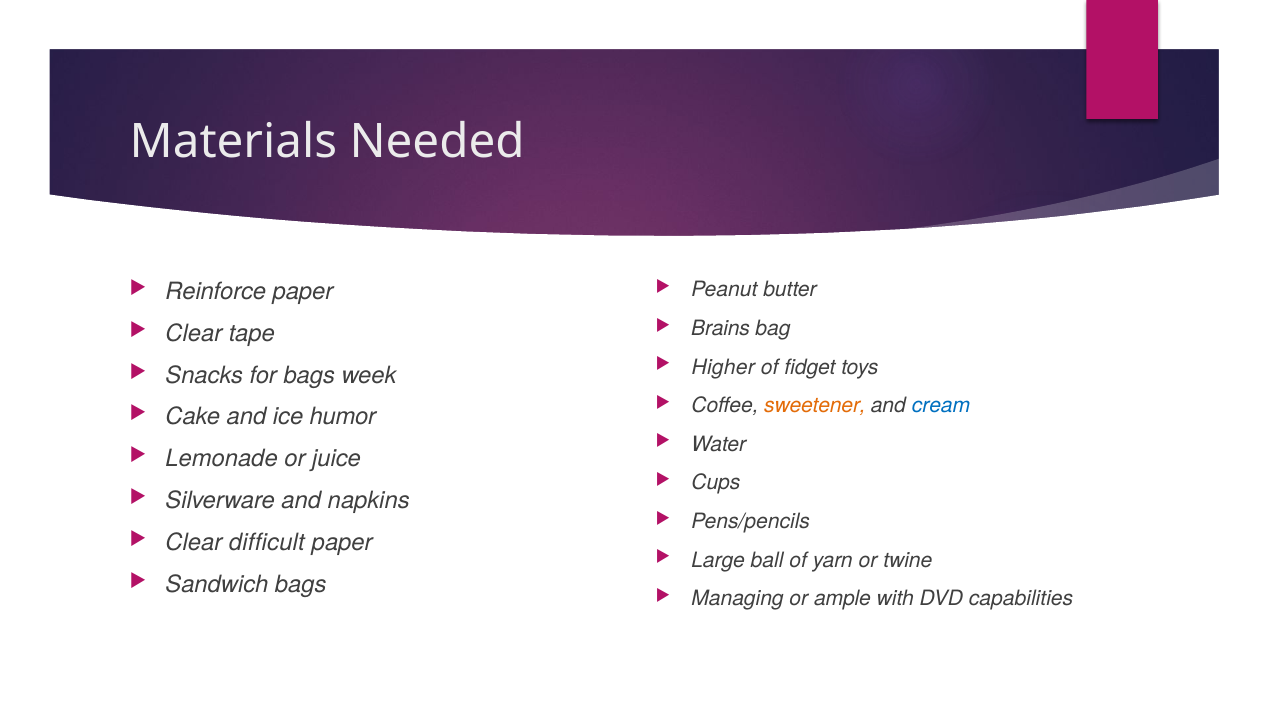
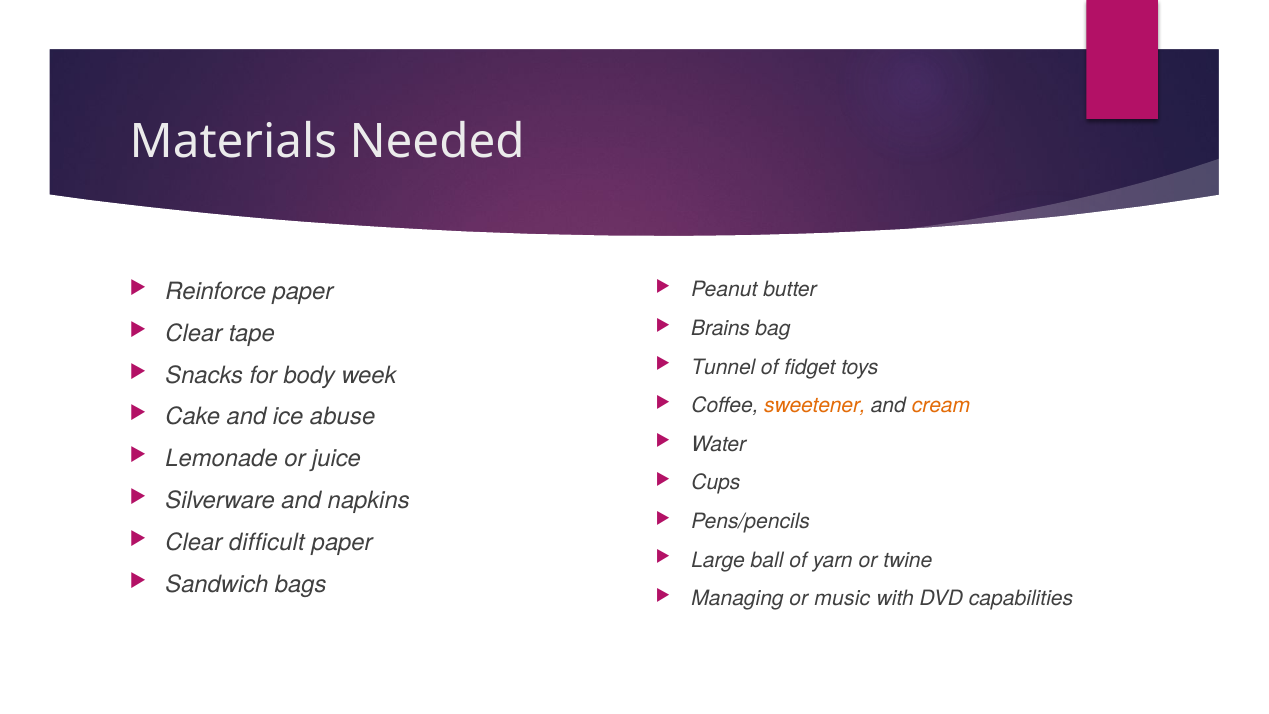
Higher: Higher -> Tunnel (723, 367)
for bags: bags -> body (309, 375)
cream colour: blue -> orange (941, 406)
humor: humor -> abuse (343, 417)
ample: ample -> music (842, 599)
